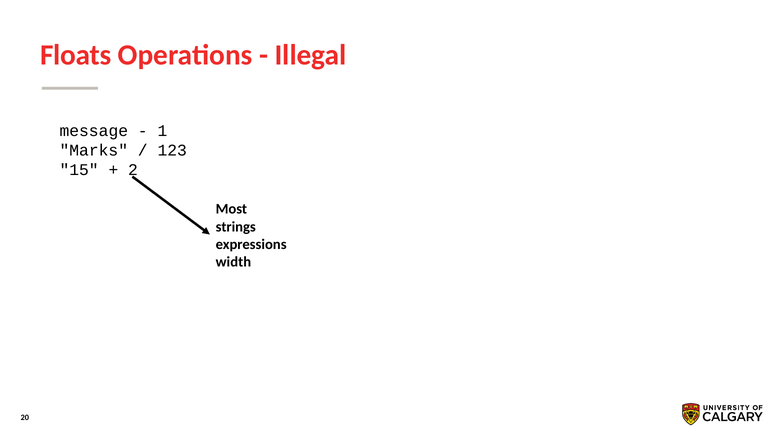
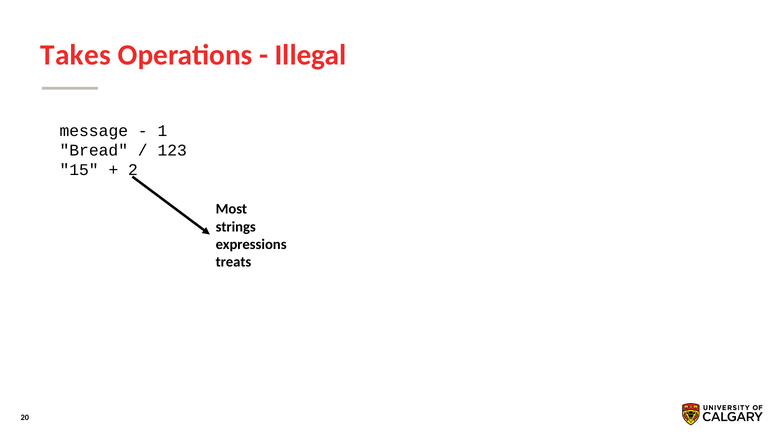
Floats: Floats -> Takes (76, 55)
Marks: Marks -> Bread (94, 150)
width: width -> treats (233, 262)
